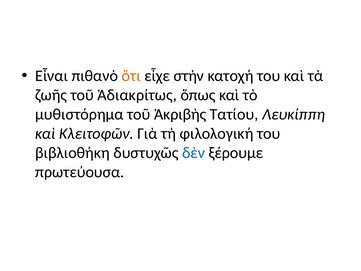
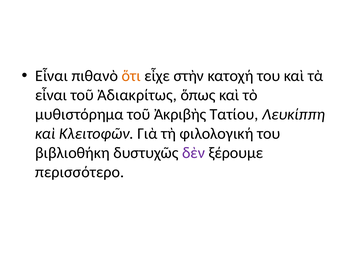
ζωῆς: ζωῆς -> εἶναι (51, 95)
δὲν colour: blue -> purple (194, 153)
πρωτεύουσα: πρωτεύουσα -> περισσότερο (80, 172)
